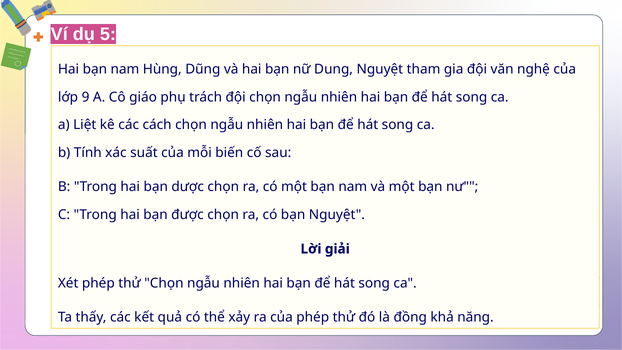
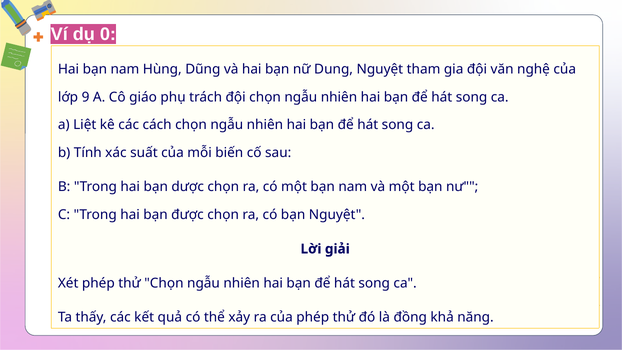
5: 5 -> 0 (108, 34)
